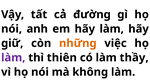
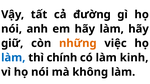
làm colour: purple -> blue (13, 58)
thiên: thiên -> chính (62, 58)
thầy: thầy -> kinh (134, 58)
